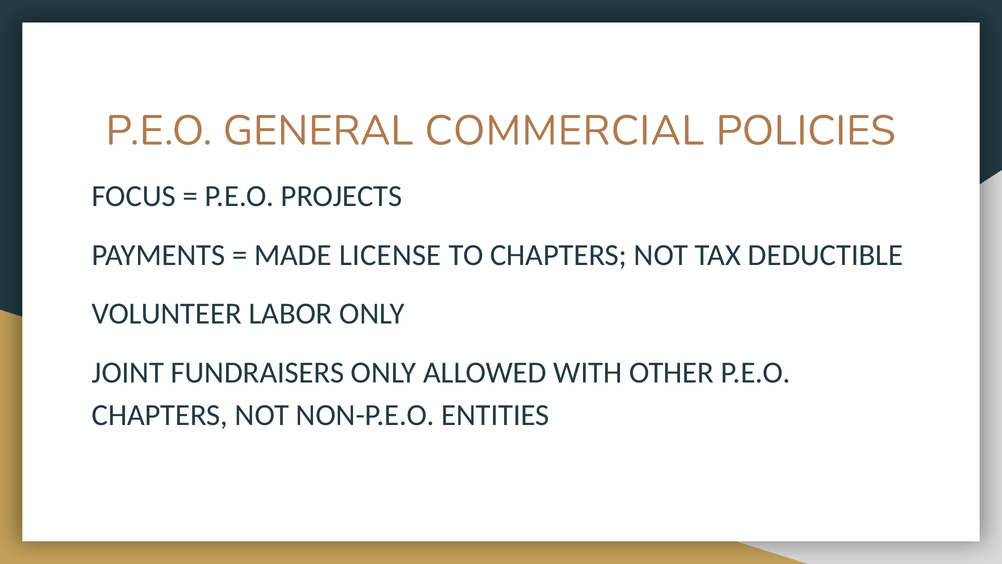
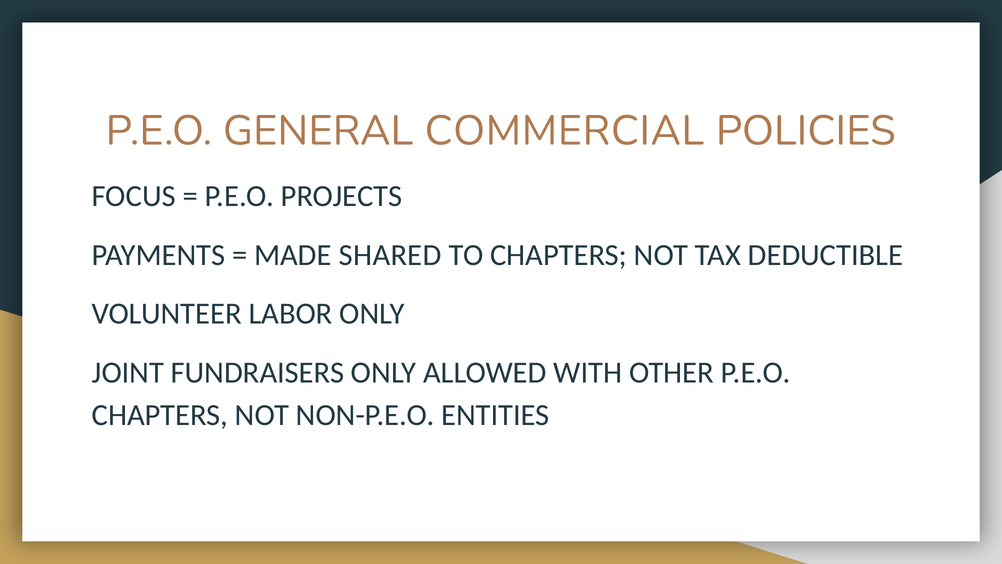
LICENSE: LICENSE -> SHARED (390, 255)
